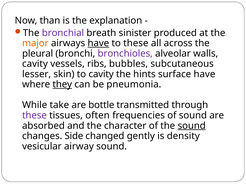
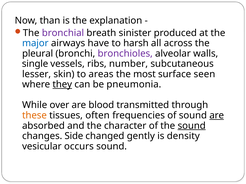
major colour: orange -> blue (35, 43)
have underline: present -> none (98, 43)
to these: these -> harsh (136, 43)
cavity: cavity -> single (35, 64)
bubbles: bubbles -> number (128, 64)
to cavity: cavity -> areas (101, 74)
hints: hints -> most (144, 74)
surface have: have -> seen (204, 74)
take: take -> over (59, 105)
bottle: bottle -> blood (101, 105)
these colour: purple -> orange (34, 116)
are underline: none -> present (217, 116)
airway: airway -> occurs (79, 147)
